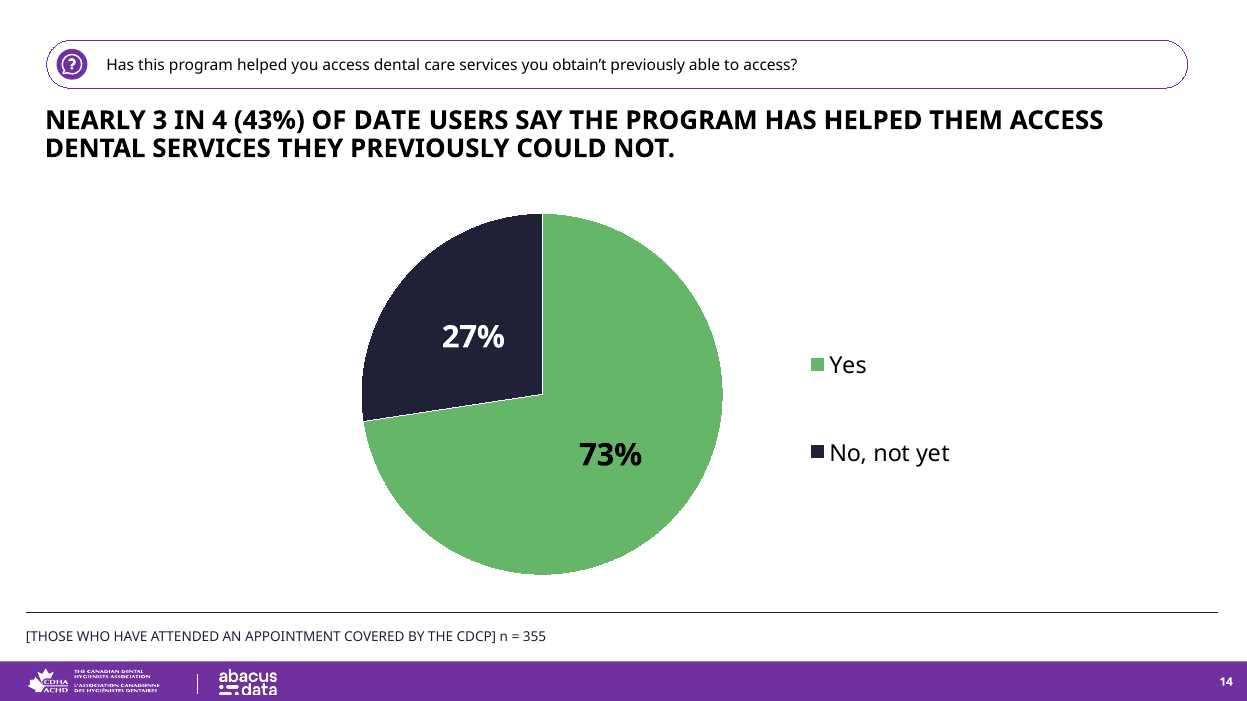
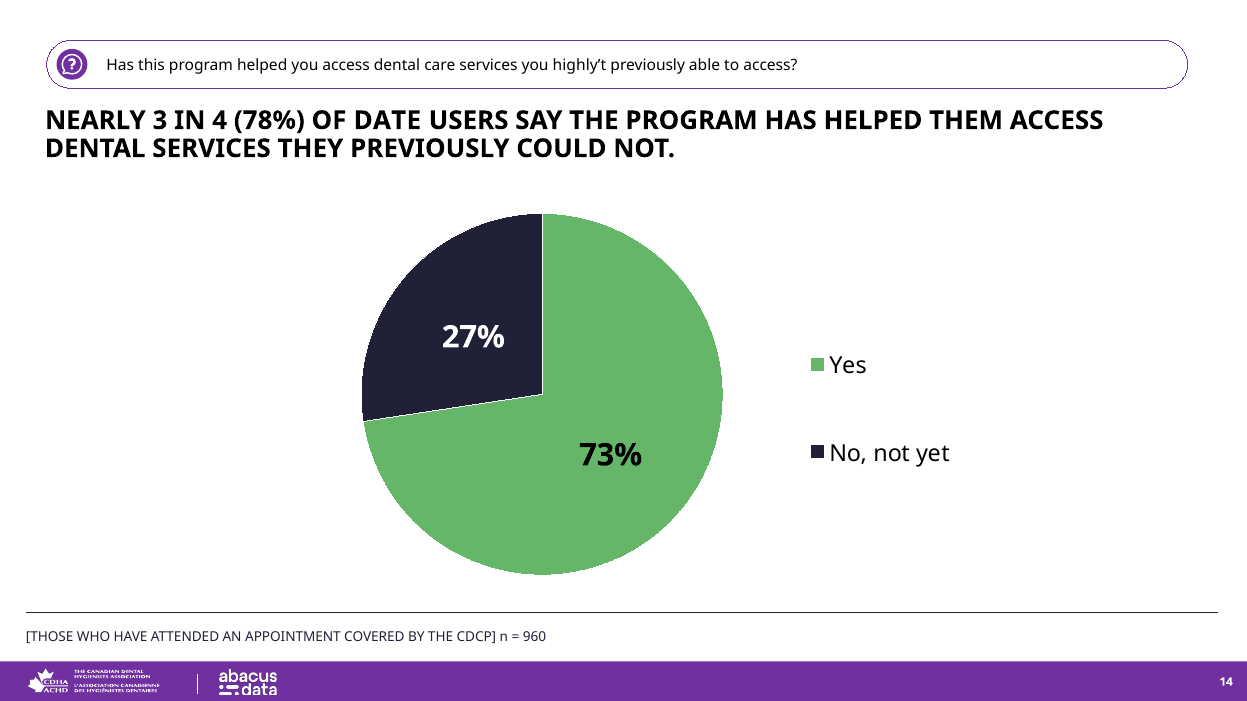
obtain’t: obtain’t -> highly’t (580, 65)
43%: 43% -> 78% (269, 121)
355: 355 -> 960 (535, 637)
